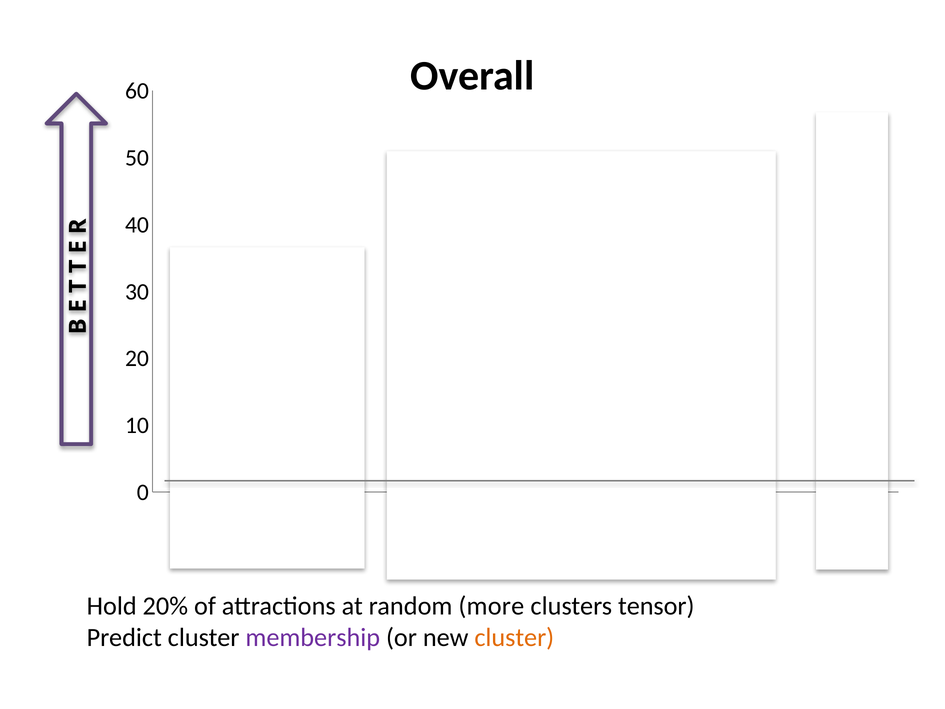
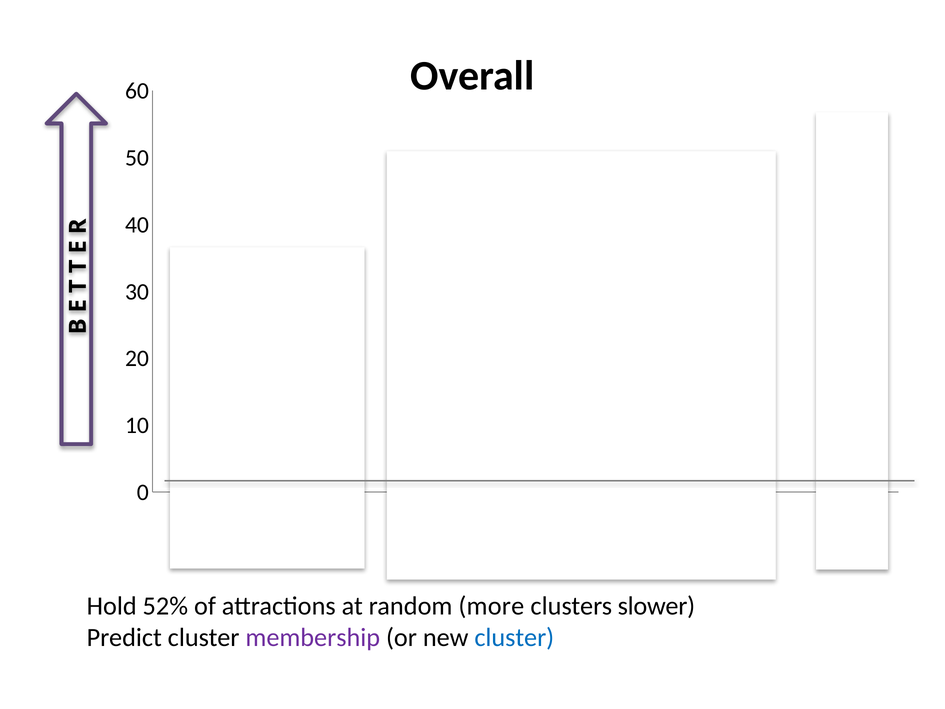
20%: 20% -> 52% (165, 606)
tensor: tensor -> slower (656, 606)
cluster colour: orange -> blue (514, 637)
